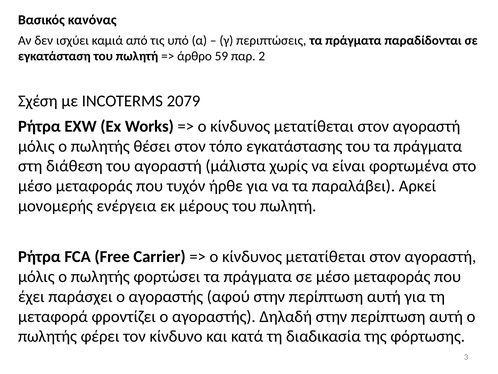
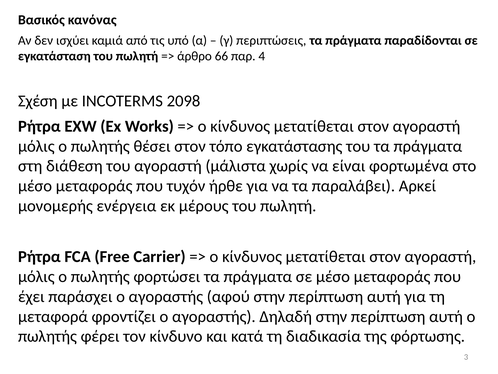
59: 59 -> 66 (221, 56)
2: 2 -> 4 (262, 56)
2079: 2079 -> 2098 (184, 101)
